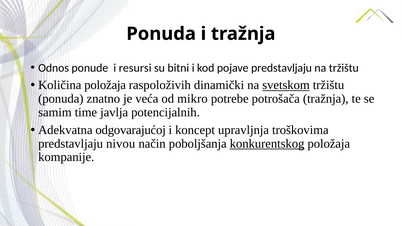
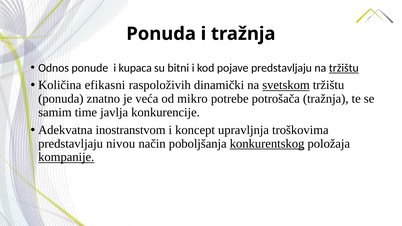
resursi: resursi -> kupaca (135, 68)
tržištu underline: none -> present (344, 68)
Količina položaja: položaja -> efikasni (105, 85)
potencijalnih: potencijalnih -> konkurencije (165, 112)
odgovarajućoj: odgovarajućoj -> inostranstvom (131, 130)
kompanije underline: none -> present (66, 157)
